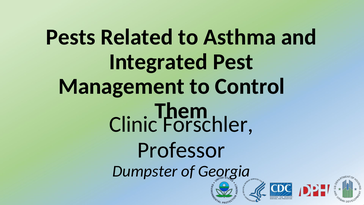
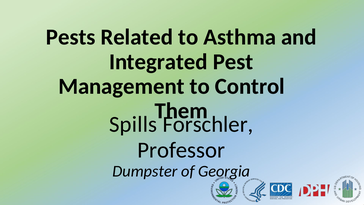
Clinic: Clinic -> Spills (133, 124)
